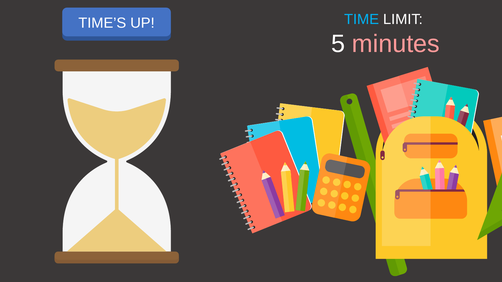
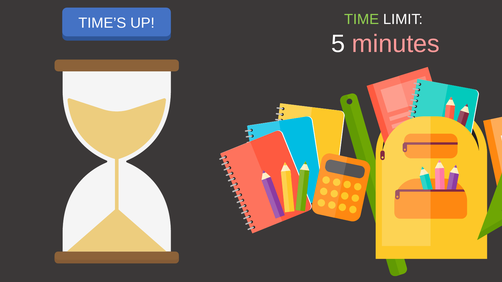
TIME colour: light blue -> light green (362, 19)
